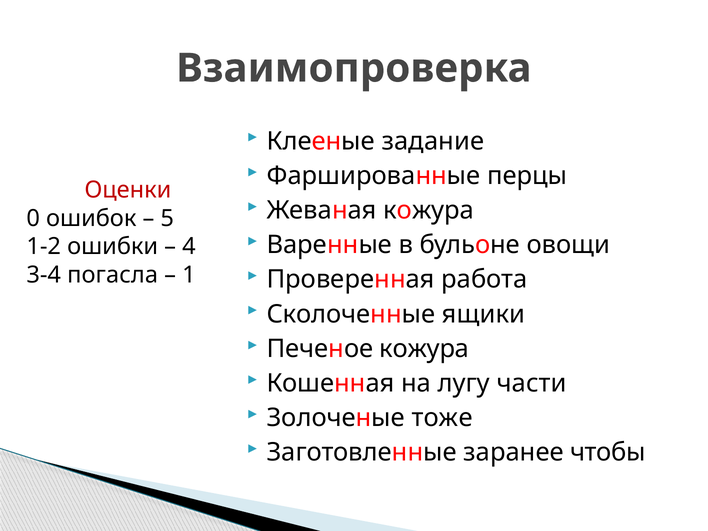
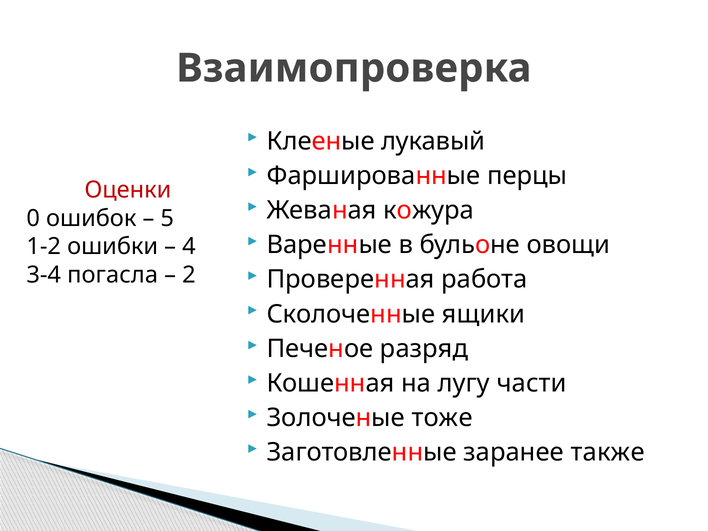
задание: задание -> лукавый (433, 141)
1: 1 -> 2 (189, 275)
Печеное кожура: кожура -> разряд (424, 349)
чтобы: чтобы -> также (608, 452)
